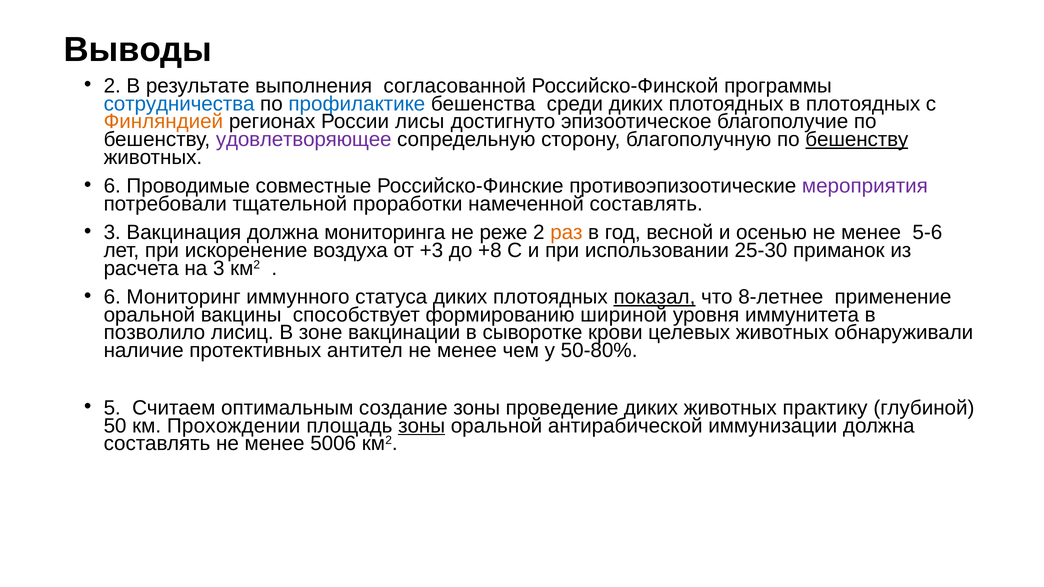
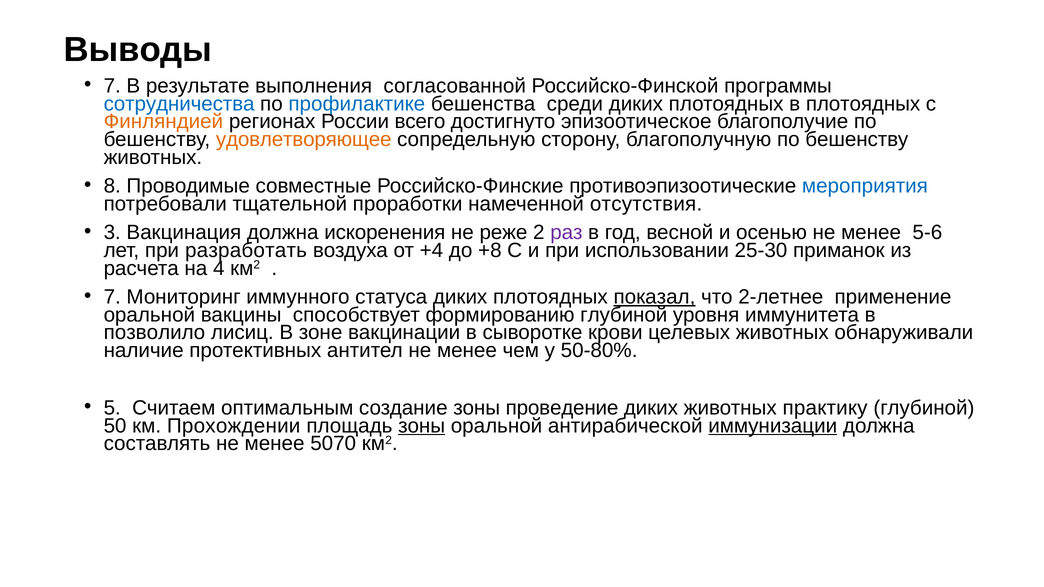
2: 2 -> 7 (112, 86)
лисы: лисы -> всего (420, 122)
удовлетворяющее colour: purple -> orange (304, 139)
бешенству underline: present -> none (857, 139)
6: 6 -> 8 (112, 186)
мероприятия colour: purple -> blue (865, 186)
намеченной составлять: составлять -> отсутствия (646, 204)
мониторинга: мониторинга -> искоренения (385, 233)
раз colour: orange -> purple (566, 233)
искоренение: искоренение -> разработать (246, 250)
+3: +3 -> +4 (431, 250)
на 3: 3 -> 4 (219, 268)
6: 6 -> 7 (112, 297)
8-летнее: 8-летнее -> 2-летнее (781, 297)
формированию шириной: шириной -> глубиной (624, 315)
иммунизации underline: none -> present (773, 426)
5006: 5006 -> 5070 (333, 444)
